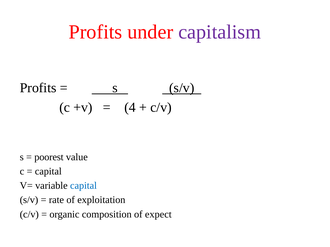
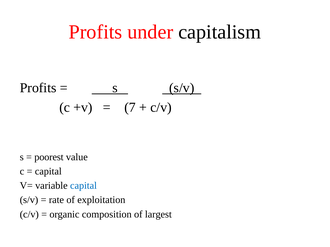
capitalism colour: purple -> black (220, 32)
4: 4 -> 7 (130, 107)
expect: expect -> largest (158, 215)
